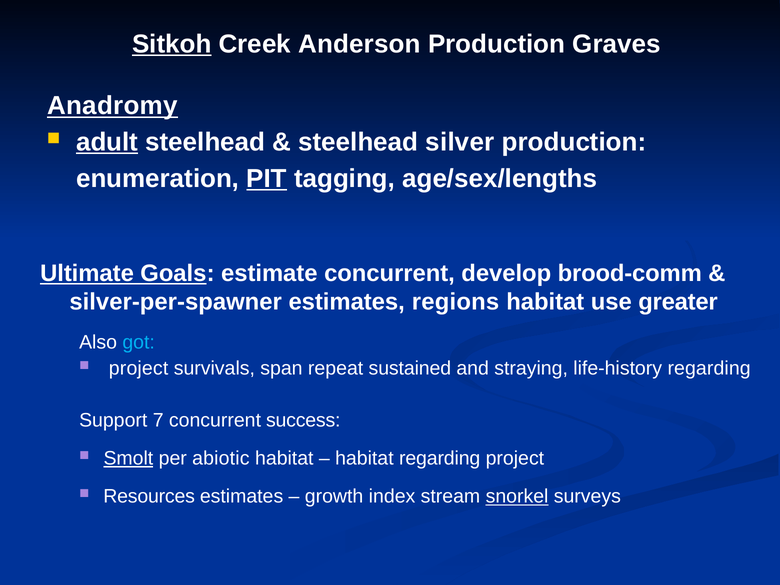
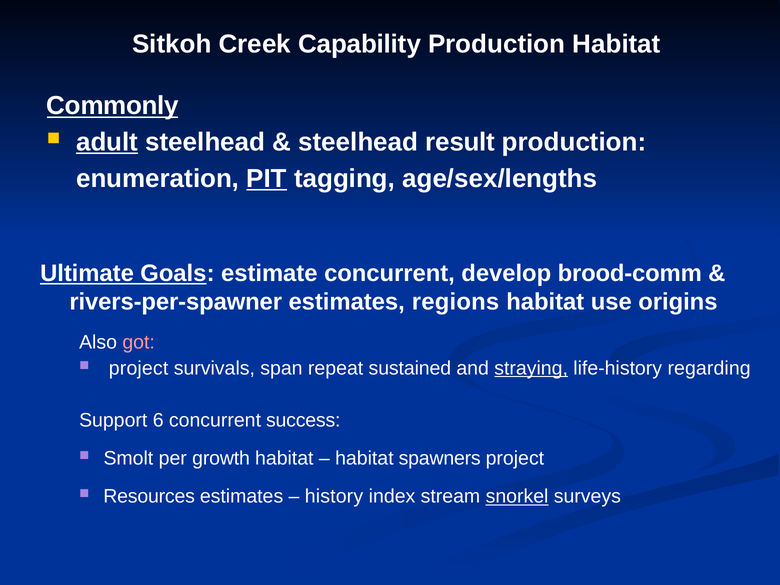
Sitkoh underline: present -> none (172, 44)
Anderson: Anderson -> Capability (360, 44)
Production Graves: Graves -> Habitat (616, 44)
Anadromy: Anadromy -> Commonly (113, 106)
silver: silver -> result (460, 142)
silver-per-spawner: silver-per-spawner -> rivers-per-spawner (176, 302)
greater: greater -> origins (678, 302)
got colour: light blue -> pink (139, 342)
straying underline: none -> present (531, 368)
7: 7 -> 6 (158, 420)
Smolt underline: present -> none (128, 458)
abiotic: abiotic -> growth (221, 458)
habitat regarding: regarding -> spawners (440, 458)
growth: growth -> history (334, 497)
